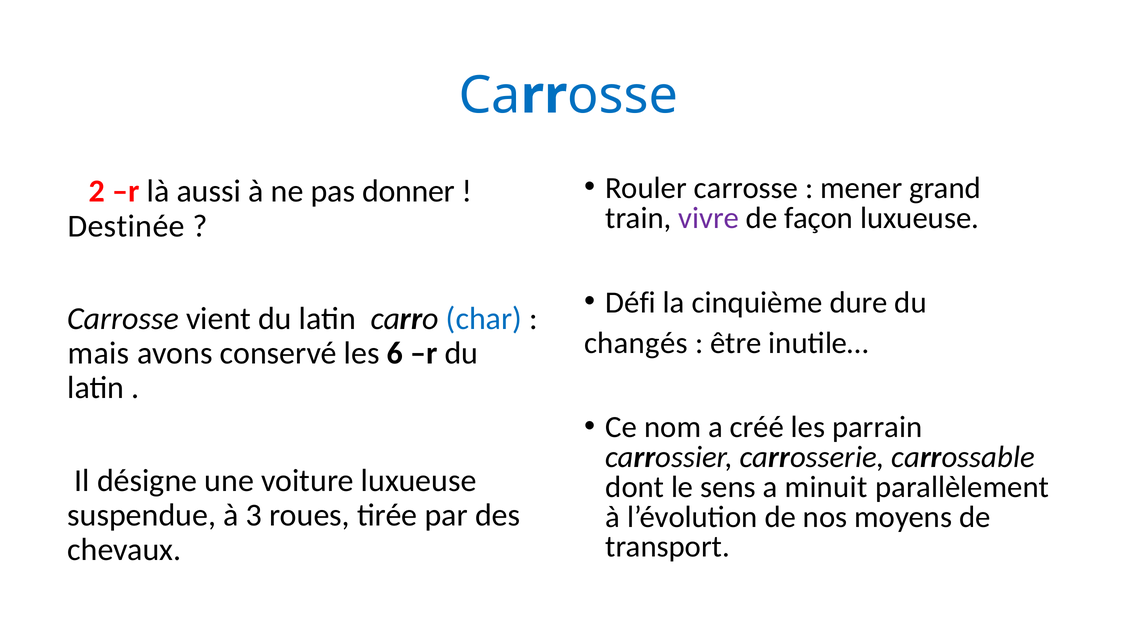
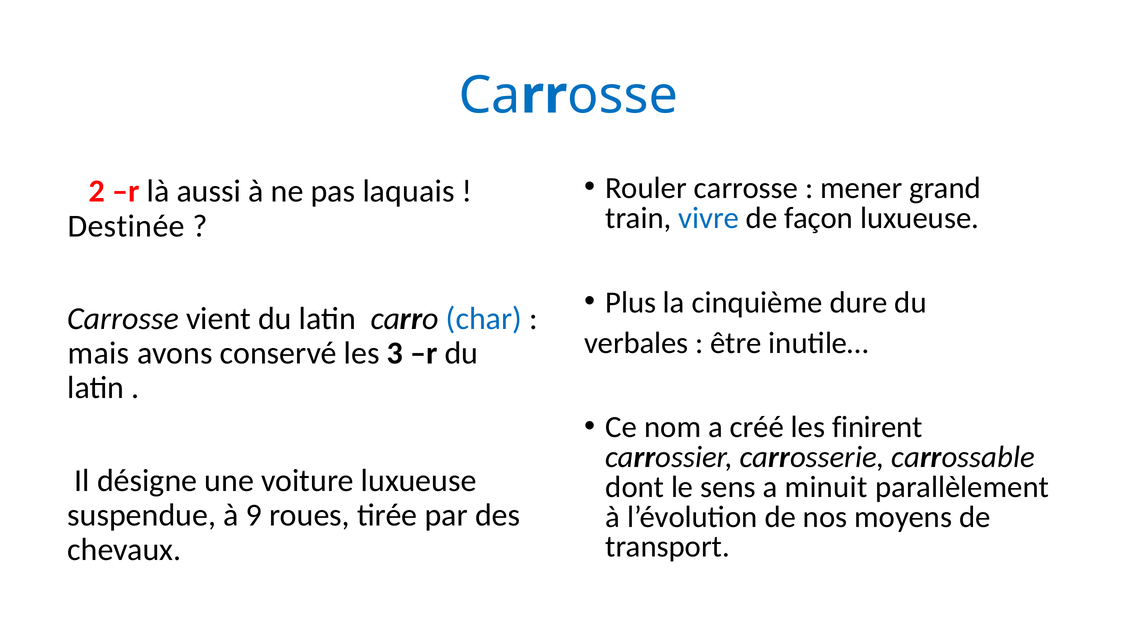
donner: donner -> laquais (409, 192)
vivre colour: purple -> blue (709, 218)
Défi: Défi -> Plus (631, 303)
changés: changés -> verbales (636, 343)
6: 6 -> 3 (395, 354)
parrain: parrain -> finirent (877, 428)
3: 3 -> 9 (254, 516)
